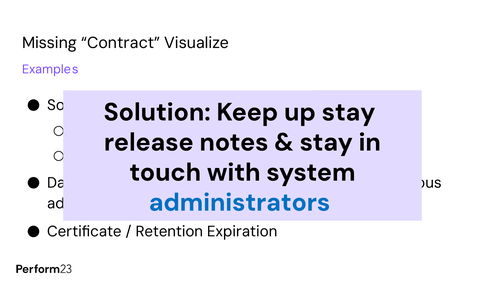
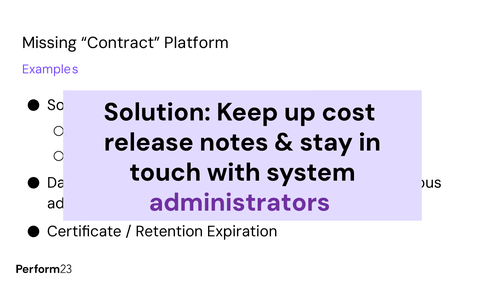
Visualize: Visualize -> Platform (197, 43)
up stay: stay -> cost (349, 112)
administrators colour: blue -> purple (240, 202)
